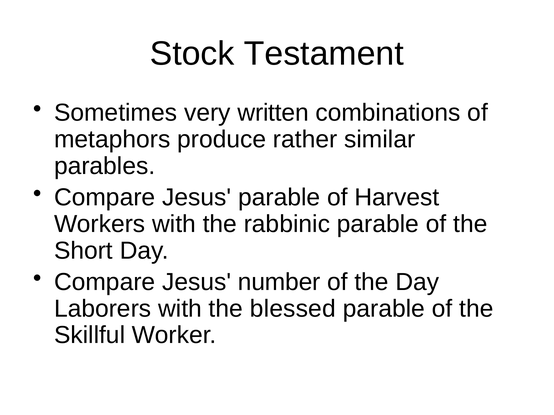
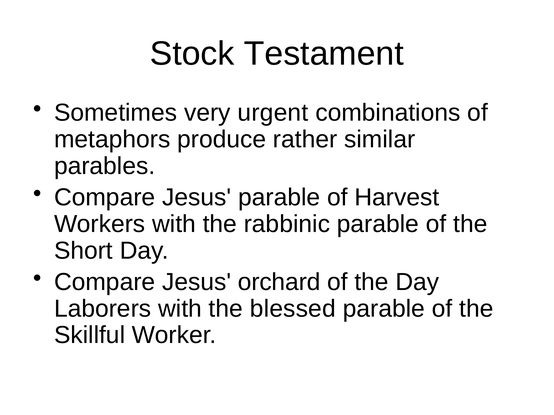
written: written -> urgent (273, 113)
number: number -> orchard (279, 282)
